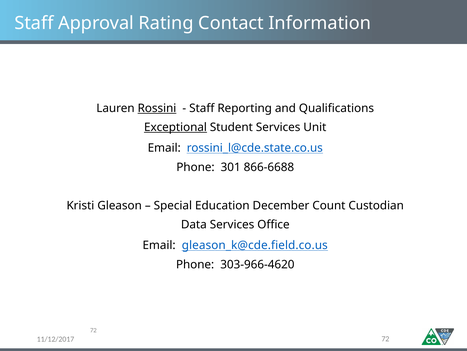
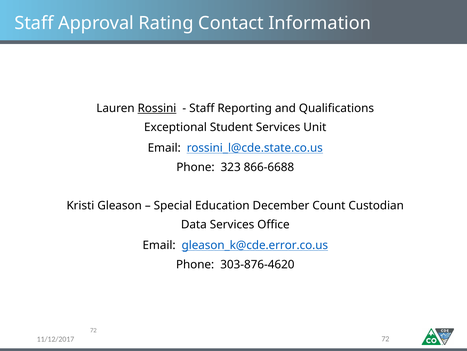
Exceptional underline: present -> none (175, 127)
301: 301 -> 323 (231, 167)
gleason_k@cde.field.co.us: gleason_k@cde.field.co.us -> gleason_k@cde.error.co.us (255, 245)
303-966-4620: 303-966-4620 -> 303-876-4620 (257, 264)
